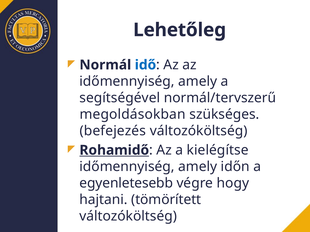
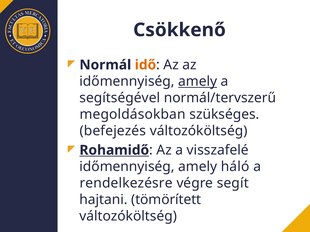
Lehetőleg: Lehetőleg -> Csökkenő (180, 30)
idő colour: blue -> orange (145, 65)
amely underline: none -> present (198, 82)
kielégítse: kielégítse -> visszafelé (218, 150)
időn: időn -> háló (235, 167)
egyenletesebb: egyenletesebb -> rendelkezésre (126, 184)
hogy: hogy -> segít (233, 184)
